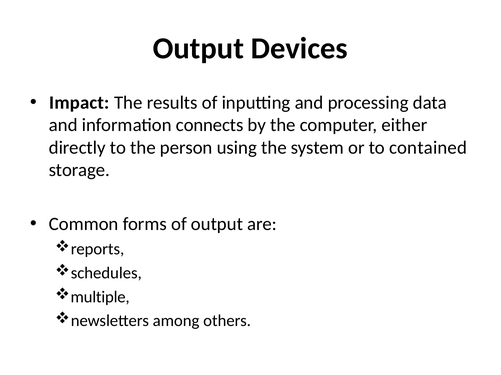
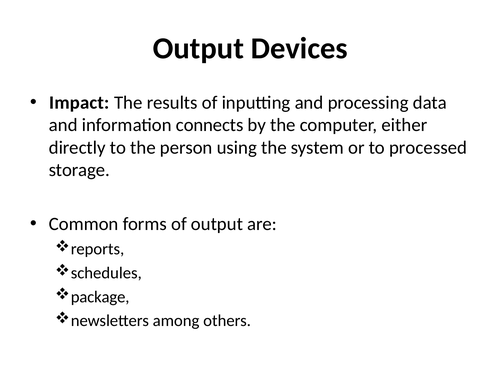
contained: contained -> processed (428, 148)
multiple: multiple -> package (100, 297)
